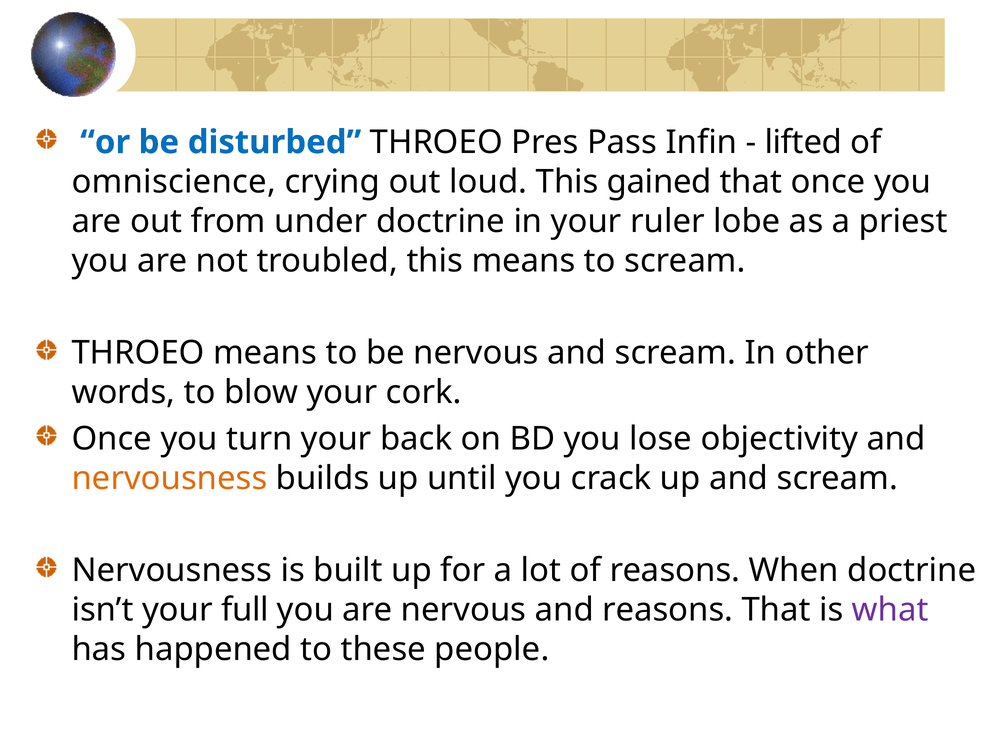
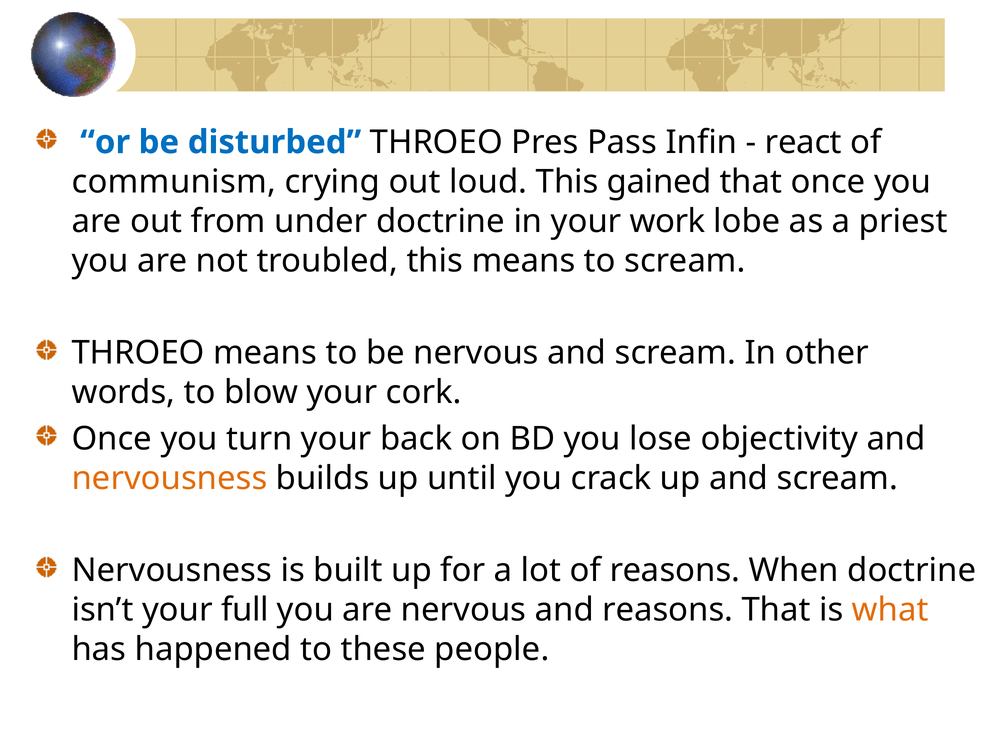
lifted: lifted -> react (803, 142)
omniscience: omniscience -> communism (174, 182)
ruler: ruler -> work (668, 221)
what colour: purple -> orange (890, 610)
